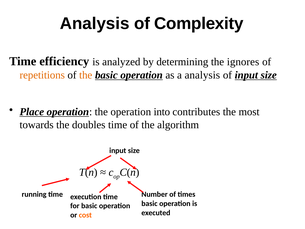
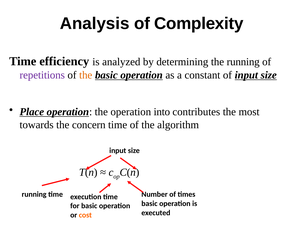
the ignores: ignores -> running (243, 62)
repetitions colour: orange -> purple (42, 75)
a analysis: analysis -> constant (202, 75)
doubles: doubles -> concern (89, 125)
